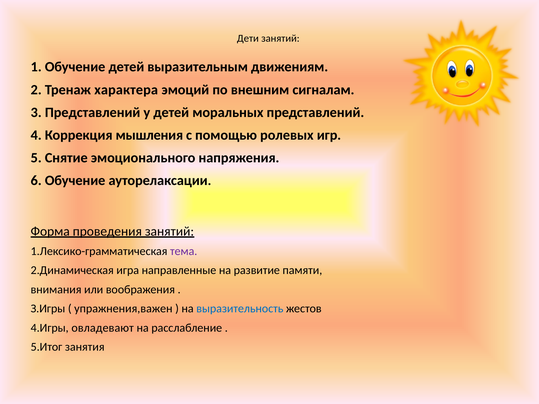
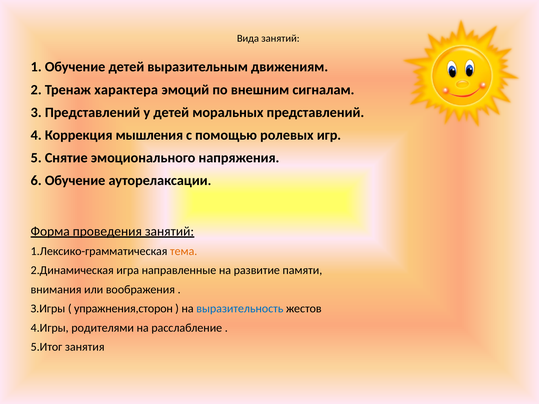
Дети: Дети -> Вида (248, 38)
тема colour: purple -> orange (184, 251)
упражнения,важен: упражнения,важен -> упражнения,сторон (123, 309)
овладевают: овладевают -> родителями (103, 328)
